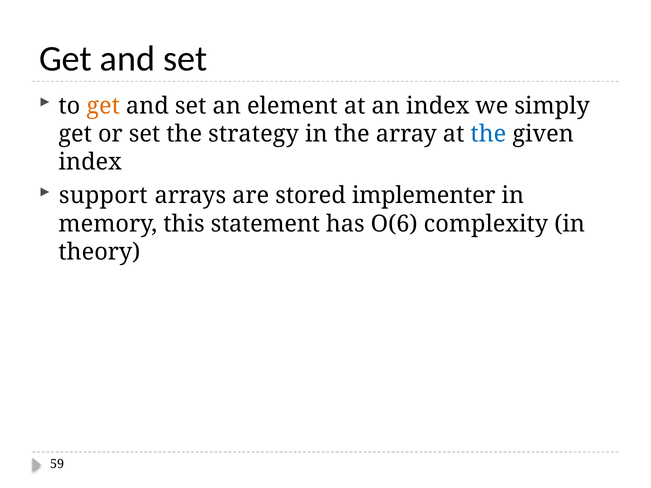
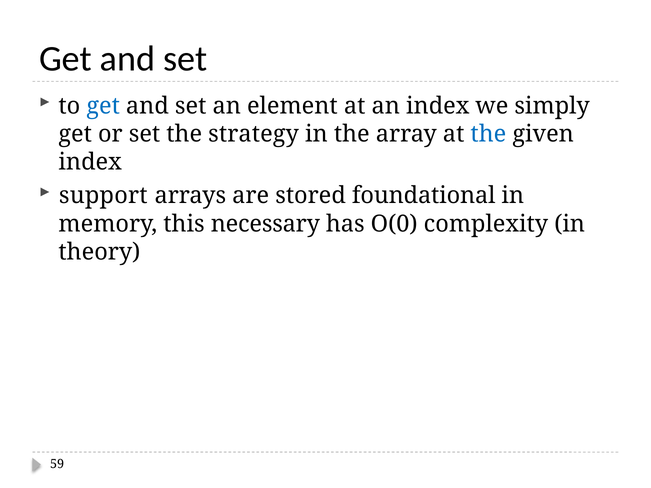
get colour: orange -> blue (103, 106)
implementer: implementer -> foundational (424, 196)
statement: statement -> necessary (265, 224)
O(6: O(6 -> O(0 (394, 224)
